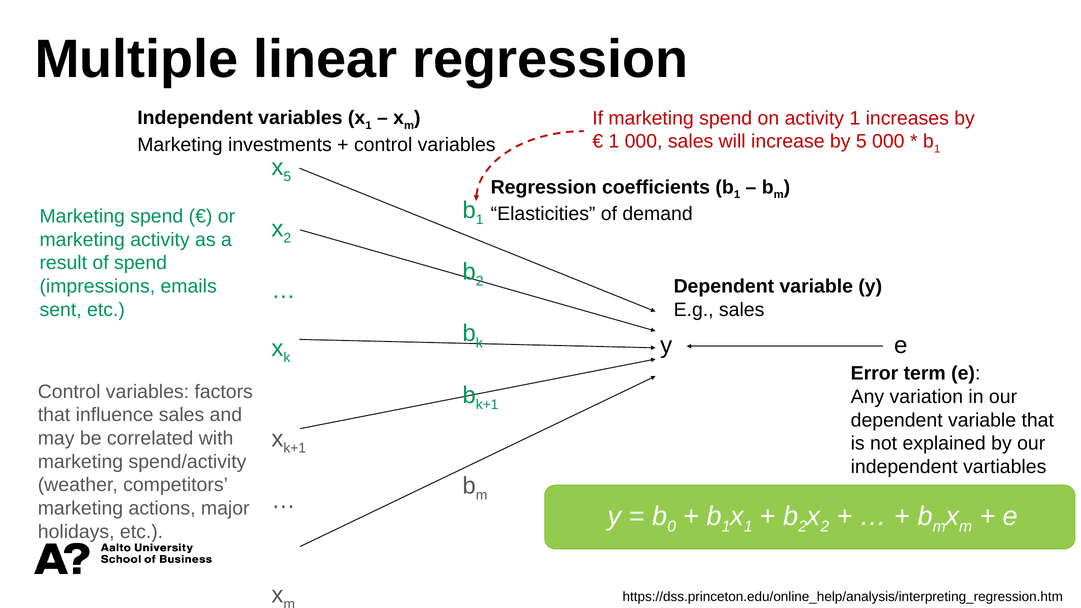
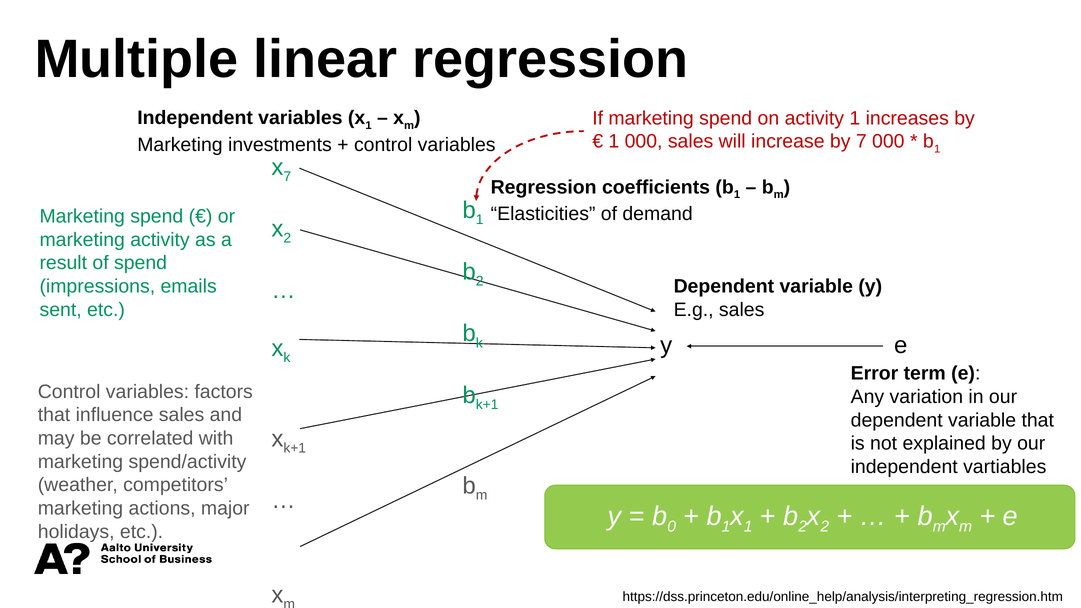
by 5: 5 -> 7 (861, 142)
5: 5 -> 7 (287, 177)
